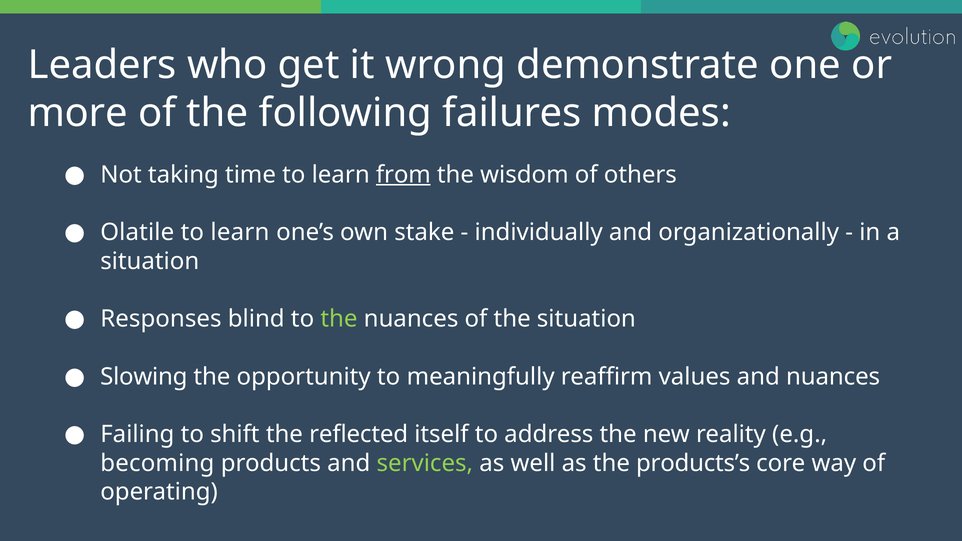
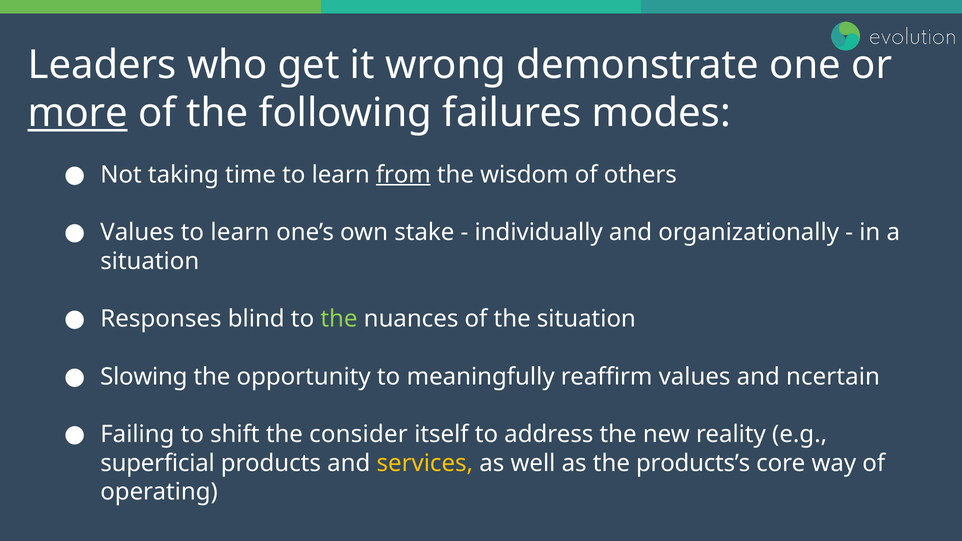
more underline: none -> present (78, 113)
Olatile: Olatile -> Values (137, 232)
and nuances: nuances -> ncertain (833, 377)
reflected: reflected -> consider (358, 434)
becoming: becoming -> superficial (158, 463)
services colour: light green -> yellow (425, 463)
